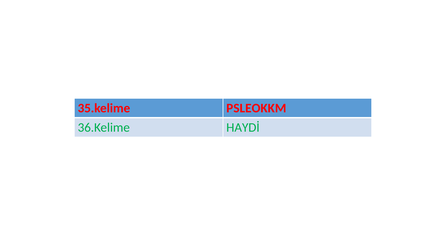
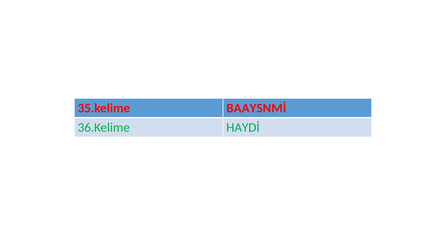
PSLEOKKM: PSLEOKKM -> BAAYSNMİ (256, 108)
